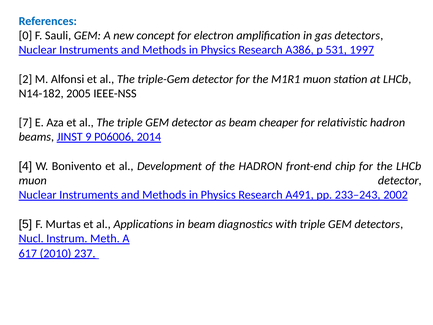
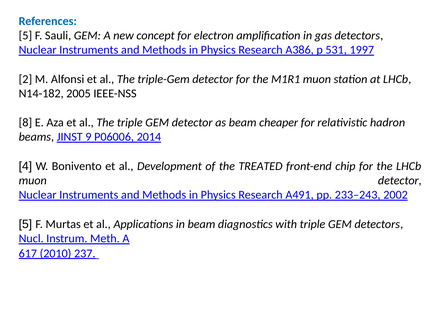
0: 0 -> 5 (25, 35)
7: 7 -> 8 (25, 122)
the HADRON: HADRON -> TREATED (261, 166)
